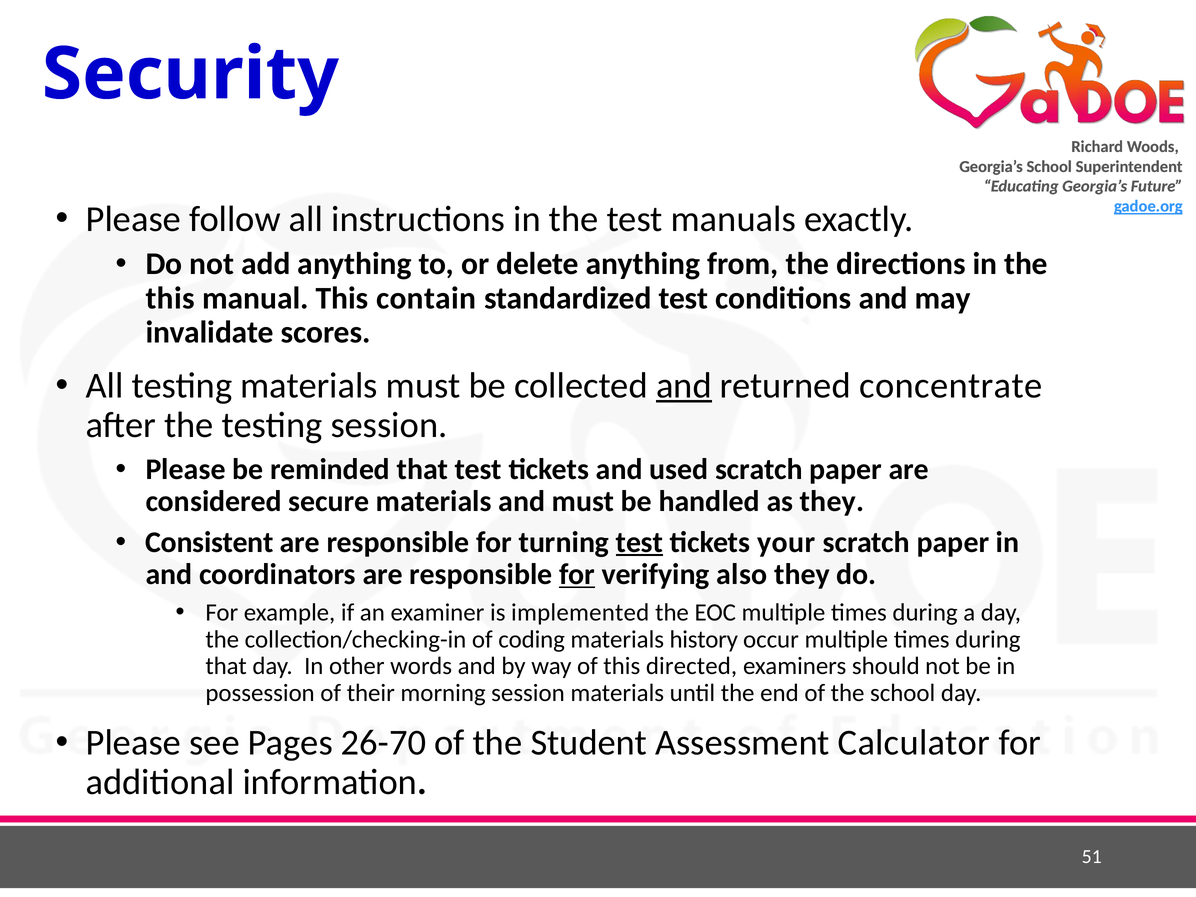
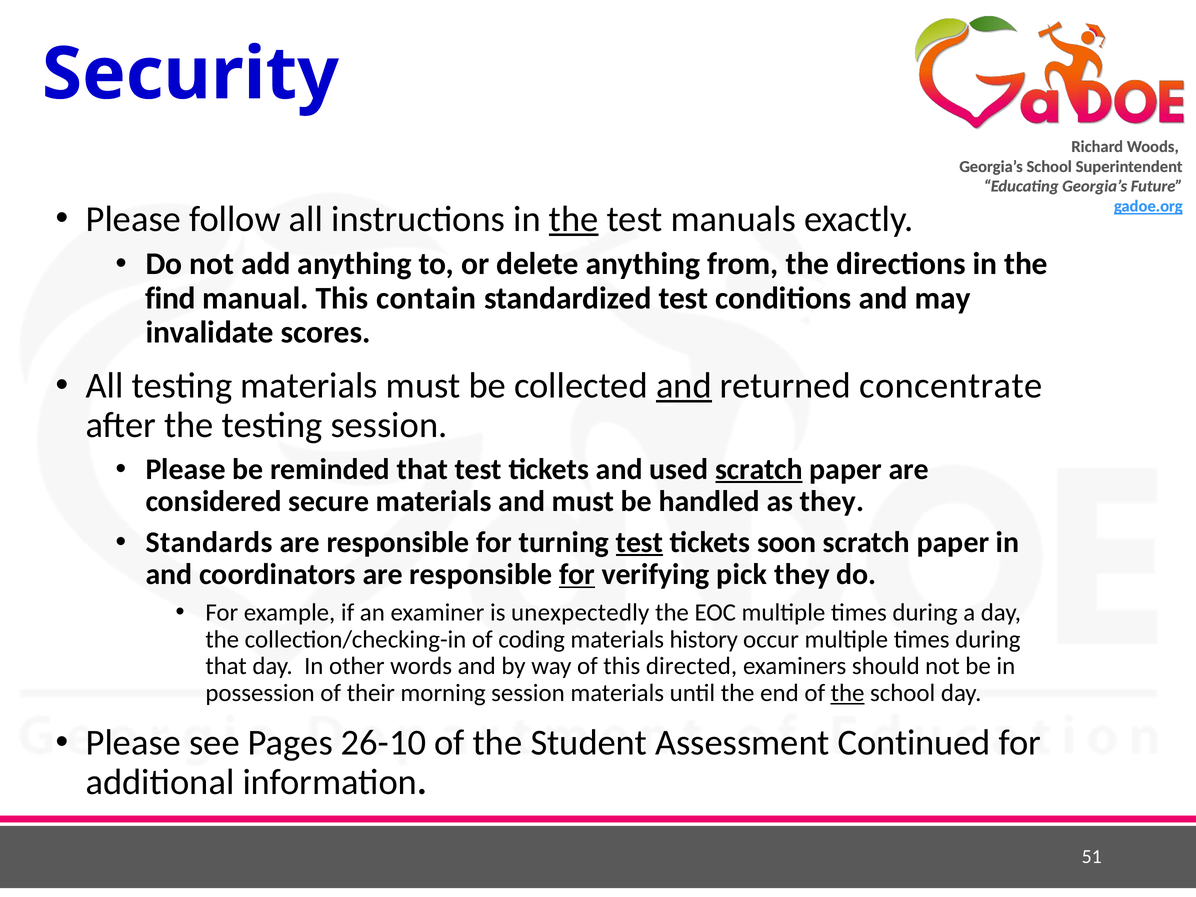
the underline: none -> present (574, 219)
this: this -> find (170, 298)
scratch underline: none -> present (759, 469)
Consistent: Consistent -> Standards (209, 542)
your: your -> soon (787, 542)
also: also -> pick (742, 574)
implemented: implemented -> unexpectedly (580, 612)
the underline: none -> present (848, 693)
26-70: 26-70 -> 26-10 (384, 743)
Calculator: Calculator -> Continued (914, 743)
